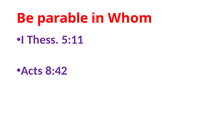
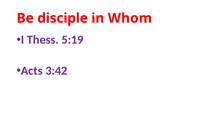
parable: parable -> disciple (63, 18)
5:11: 5:11 -> 5:19 (73, 40)
8:42: 8:42 -> 3:42 (56, 71)
